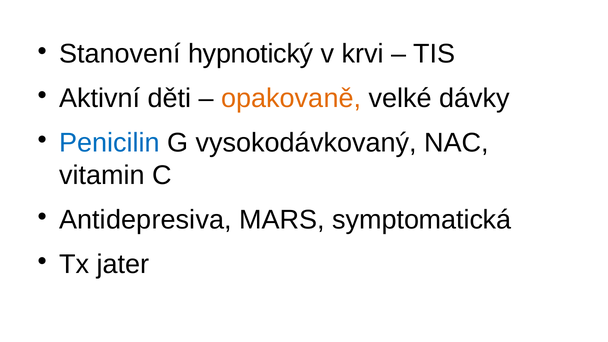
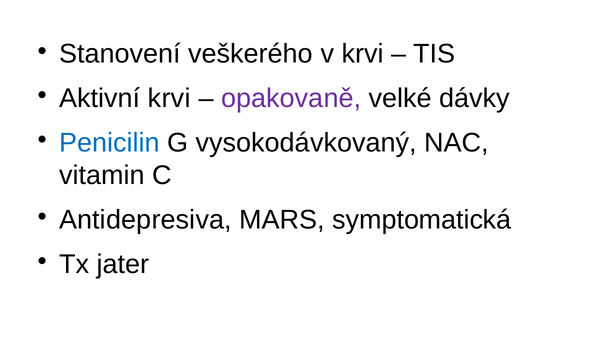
hypnotický: hypnotický -> veškerého (251, 54)
Aktivní děti: děti -> krvi (169, 98)
opakovaně colour: orange -> purple (291, 98)
